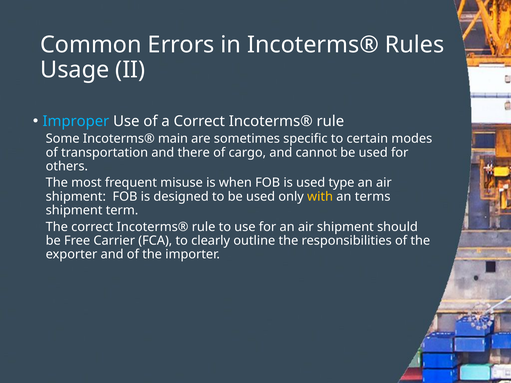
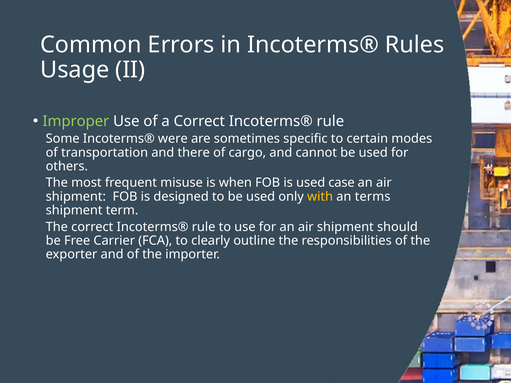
Improper colour: light blue -> light green (76, 121)
main: main -> were (173, 139)
type: type -> case (342, 183)
